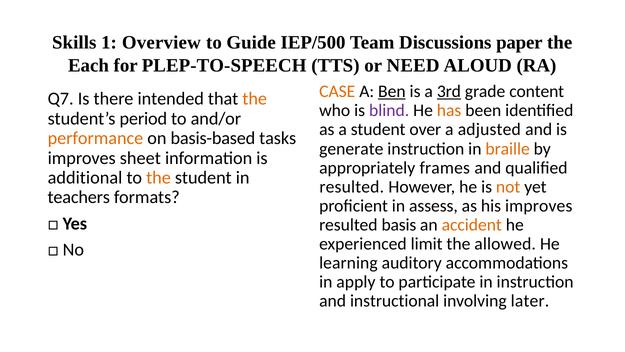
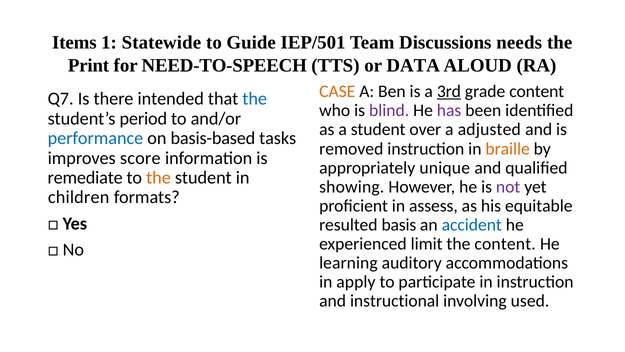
Skills: Skills -> Items (74, 43)
Overview: Overview -> Statewide (161, 43)
IEP/500: IEP/500 -> IEP/501 (313, 43)
paper: paper -> needs (519, 43)
Each: Each -> Print (89, 65)
PLEP-TO-SPEECH: PLEP-TO-SPEECH -> NEED-TO-SPEECH (224, 65)
NEED: NEED -> DATA (413, 65)
Ben underline: present -> none (392, 91)
the colour: orange -> blue (255, 99)
has colour: orange -> purple (449, 110)
performance colour: orange -> blue (95, 138)
generate: generate -> removed (351, 149)
sheet: sheet -> score (140, 158)
frames: frames -> unique (445, 168)
additional: additional -> remediate (85, 178)
resulted: resulted -> showing (352, 187)
not colour: orange -> purple (508, 187)
teachers: teachers -> children (79, 197)
his improves: improves -> equitable (539, 206)
accident colour: orange -> blue (472, 225)
the allowed: allowed -> content (505, 244)
later: later -> used (530, 301)
